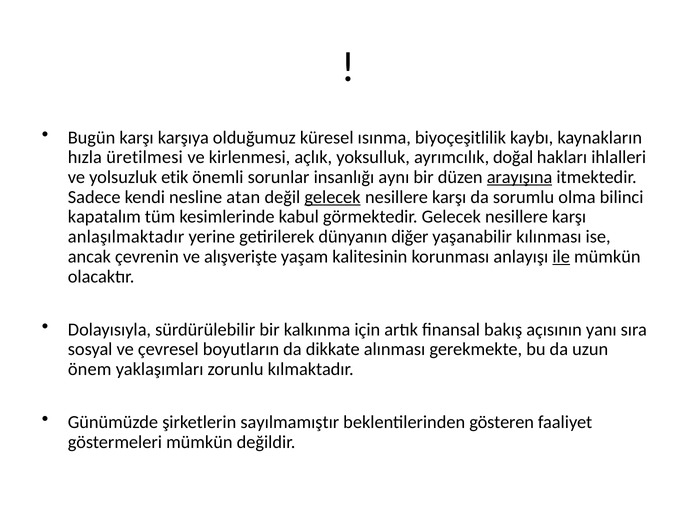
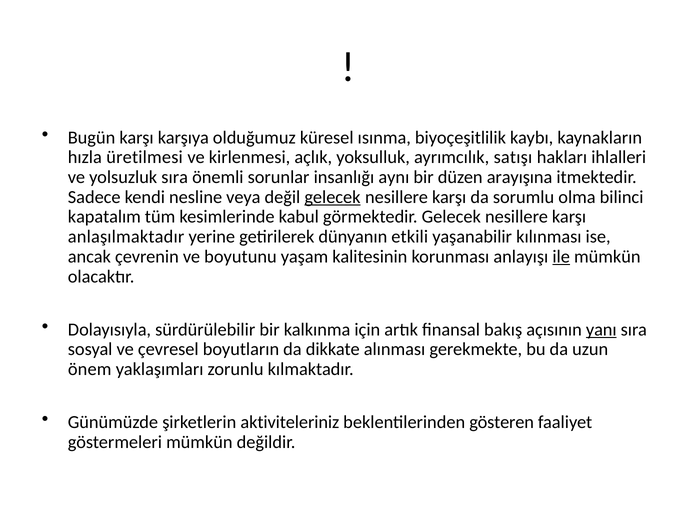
doğal: doğal -> satışı (513, 157)
yolsuzluk etik: etik -> sıra (175, 177)
arayışına underline: present -> none (520, 177)
atan: atan -> veya (243, 197)
diğer: diğer -> etkili (410, 237)
alışverişte: alışverişte -> boyutunu (240, 257)
yanı underline: none -> present (601, 329)
sayılmamıştır: sayılmamıştır -> aktiviteleriniz (290, 422)
